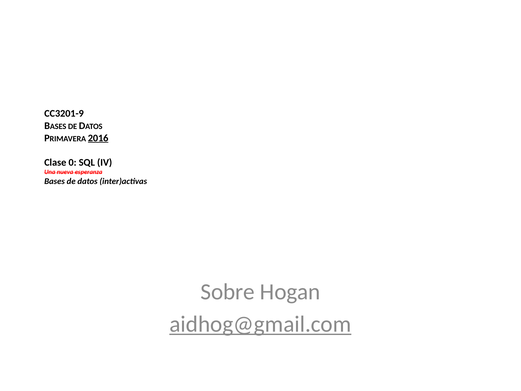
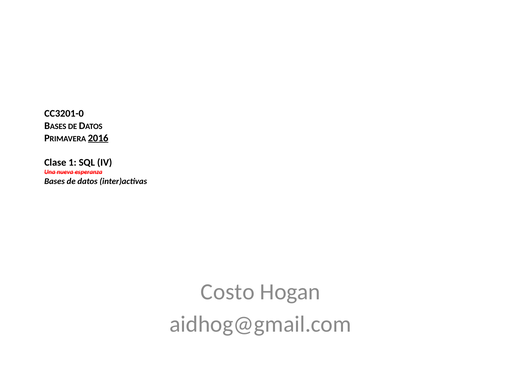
CC3201-9: CC3201-9 -> CC3201-0 (64, 114)
0: 0 -> 1 (73, 162)
Sobre: Sobre -> Costo (228, 292)
aidhog@gmail.com underline: present -> none (260, 324)
